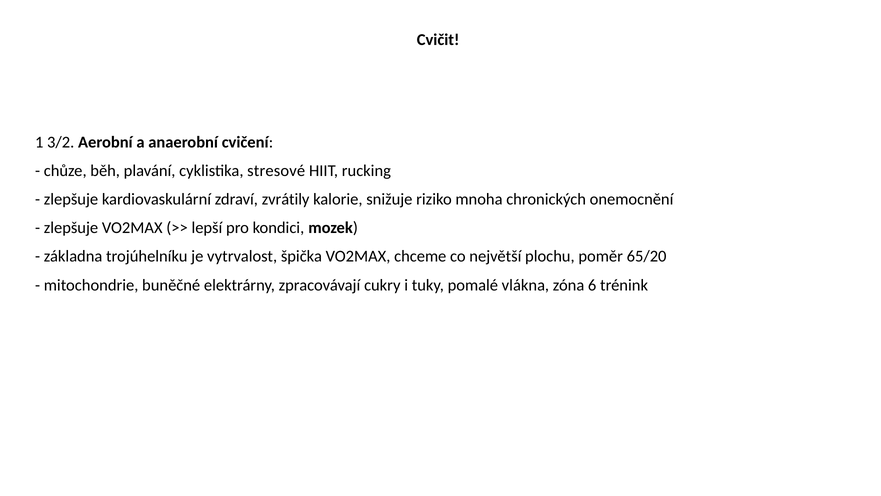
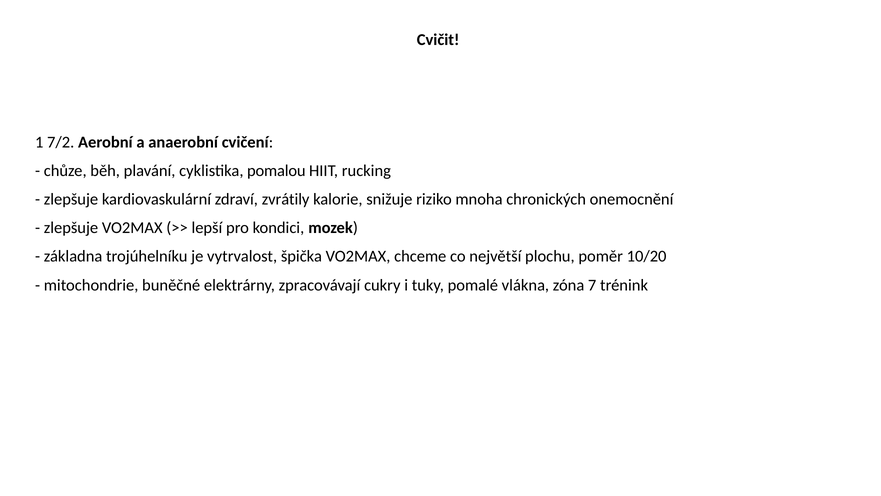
3/2: 3/2 -> 7/2 (61, 142)
stresové: stresové -> pomalou (276, 171)
65/20: 65/20 -> 10/20 (647, 256)
6: 6 -> 7 (592, 285)
